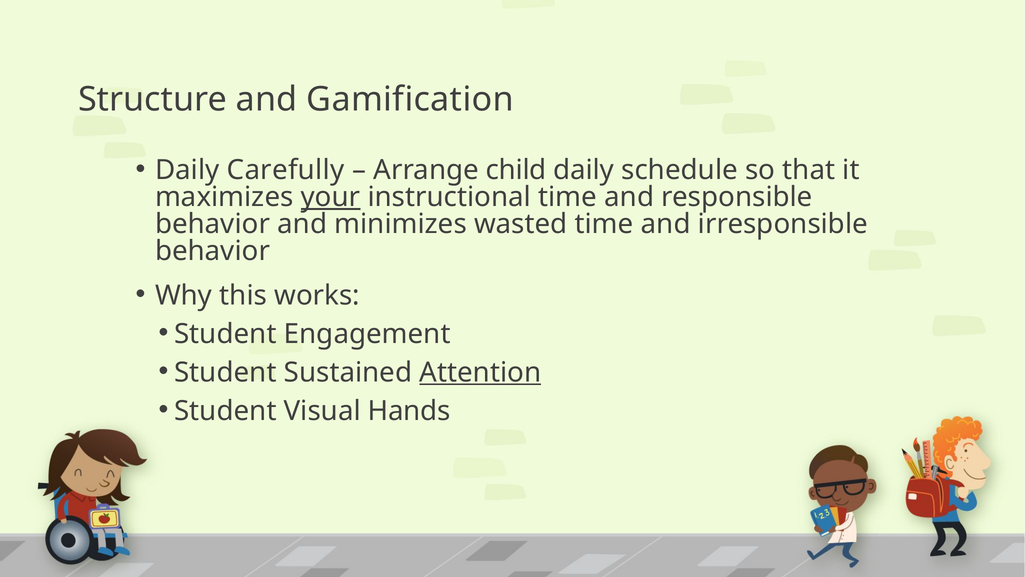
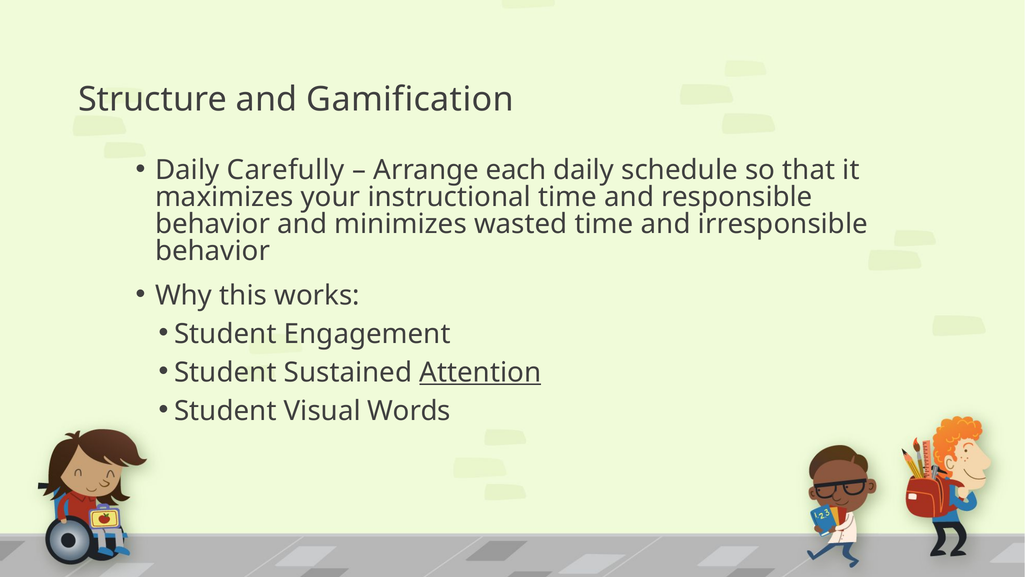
child: child -> each (516, 170)
your underline: present -> none (331, 197)
Hands: Hands -> Words (409, 411)
